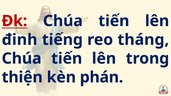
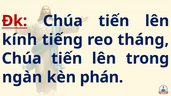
đinh: đinh -> kính (20, 40)
thiện: thiện -> ngàn (22, 77)
